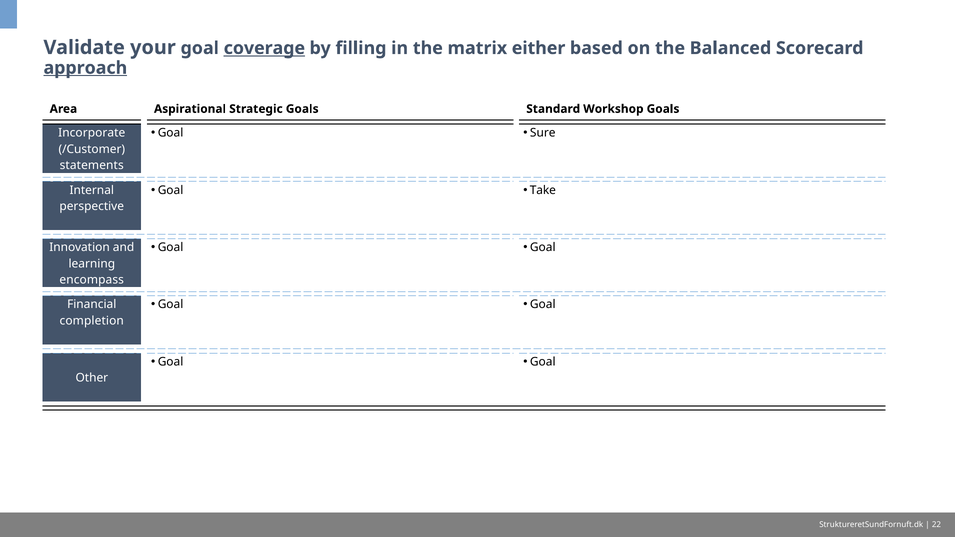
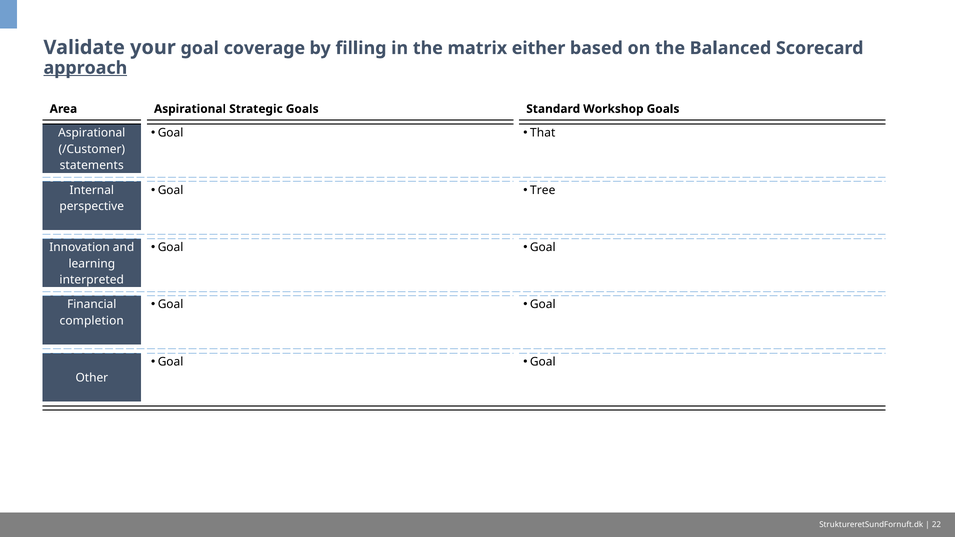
coverage underline: present -> none (264, 48)
Sure: Sure -> That (543, 133)
Incorporate: Incorporate -> Aspirational (92, 133)
Take: Take -> Tree (543, 190)
encompass: encompass -> interpreted (92, 280)
